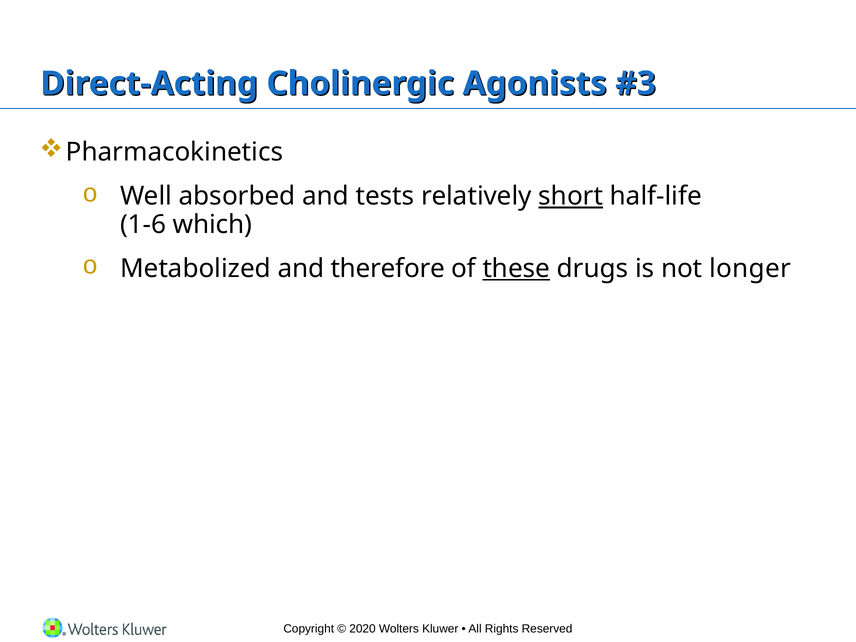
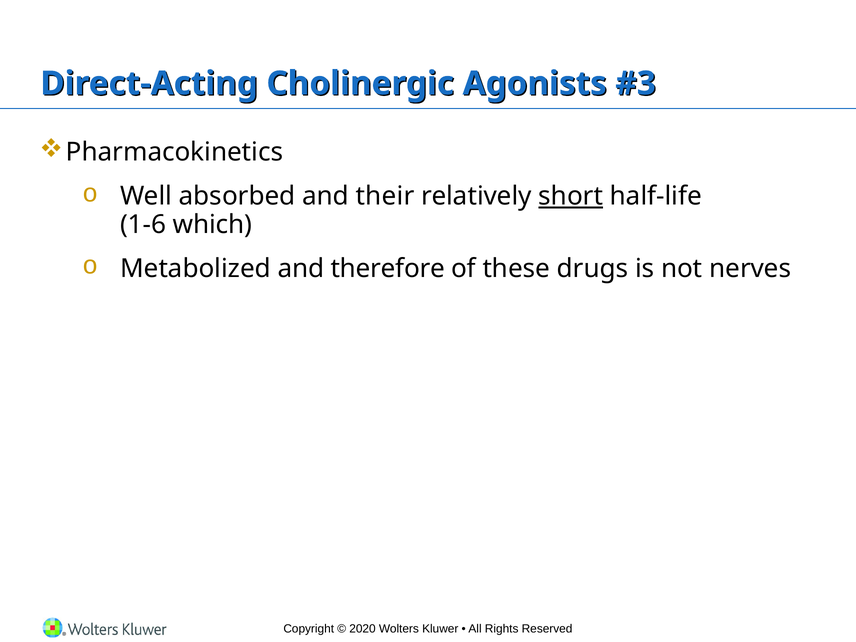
tests: tests -> their (385, 196)
these underline: present -> none (516, 268)
longer: longer -> nerves (750, 268)
